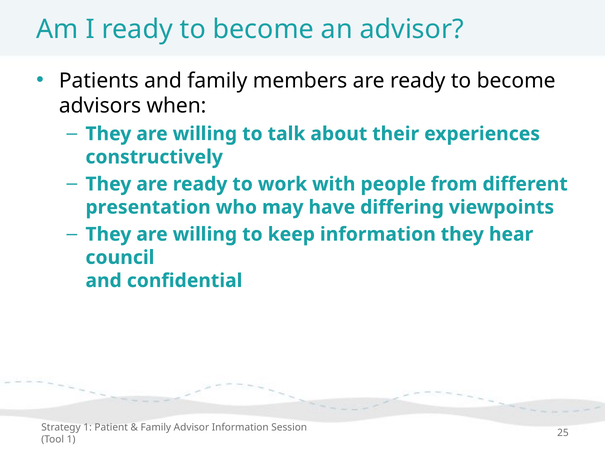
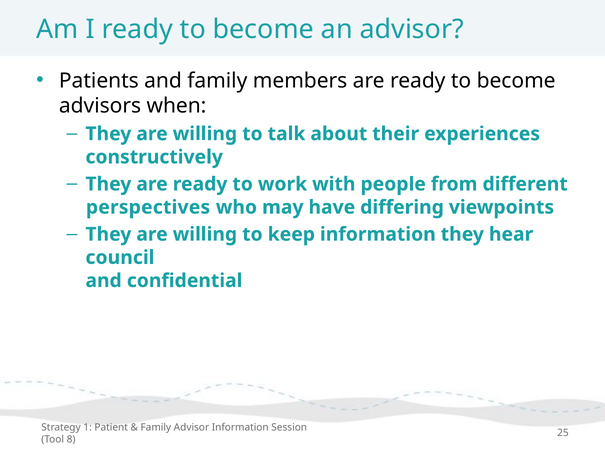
presentation: presentation -> perspectives (148, 207)
Tool 1: 1 -> 8 (71, 439)
